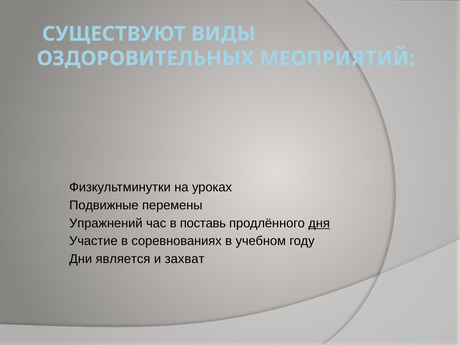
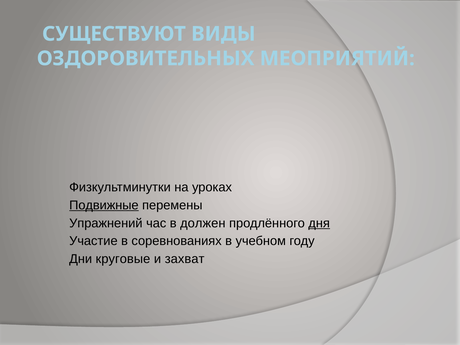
Подвижные underline: none -> present (104, 205)
поставь: поставь -> должен (203, 223)
является: является -> круговые (123, 259)
